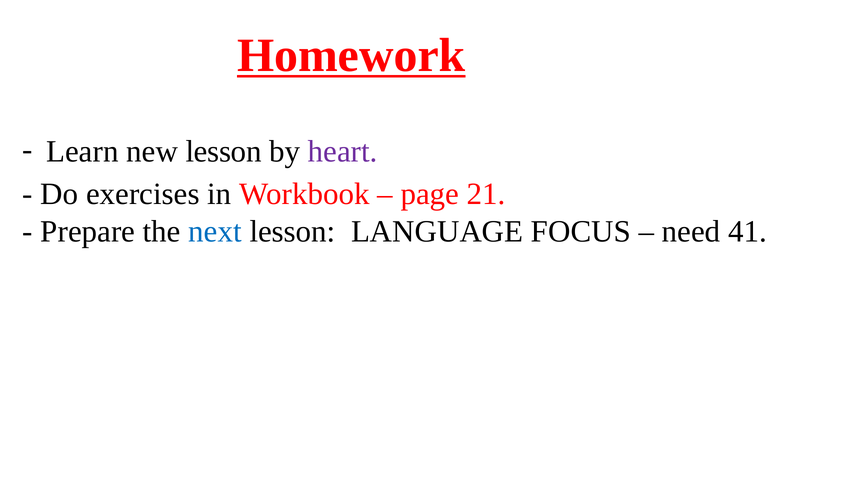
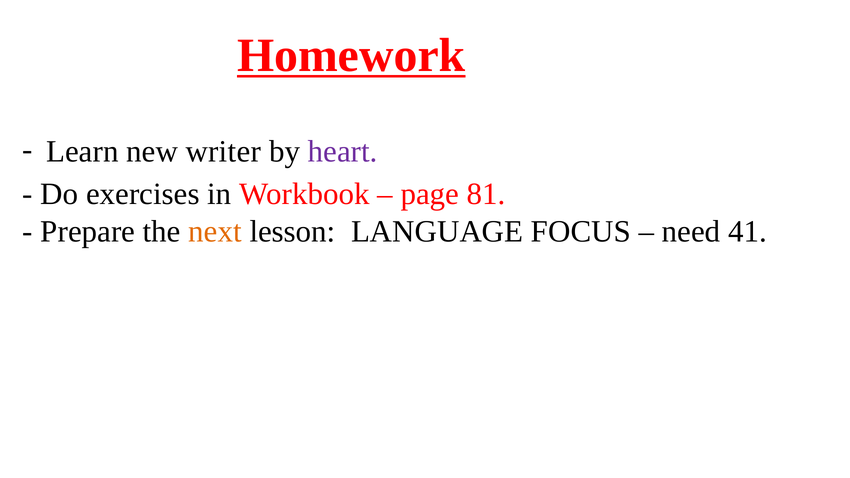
new lesson: lesson -> writer (223, 152)
21: 21 -> 81 (486, 194)
next colour: blue -> orange (215, 231)
